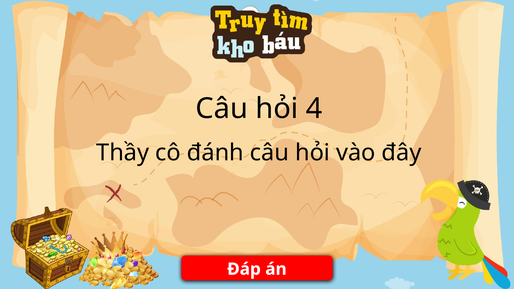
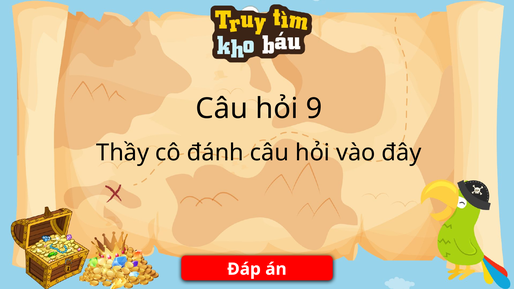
4: 4 -> 9 (314, 109)
